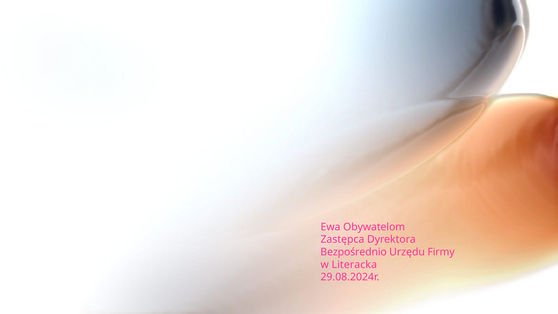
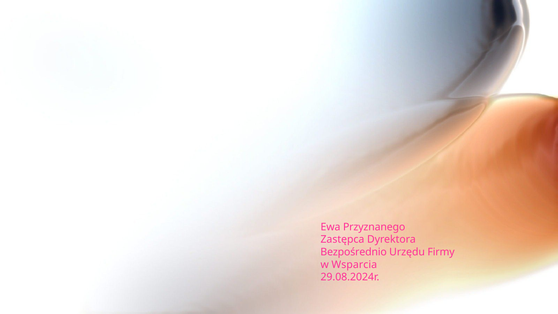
Obywatelom: Obywatelom -> Przyznanego (374, 227)
Literacka: Literacka -> Wsparcia (354, 264)
